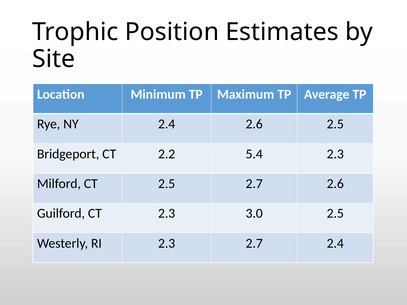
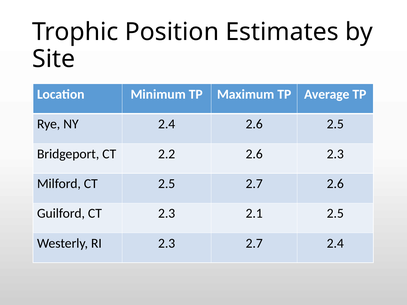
2.2 5.4: 5.4 -> 2.6 (254, 154)
3.0: 3.0 -> 2.1 (254, 214)
